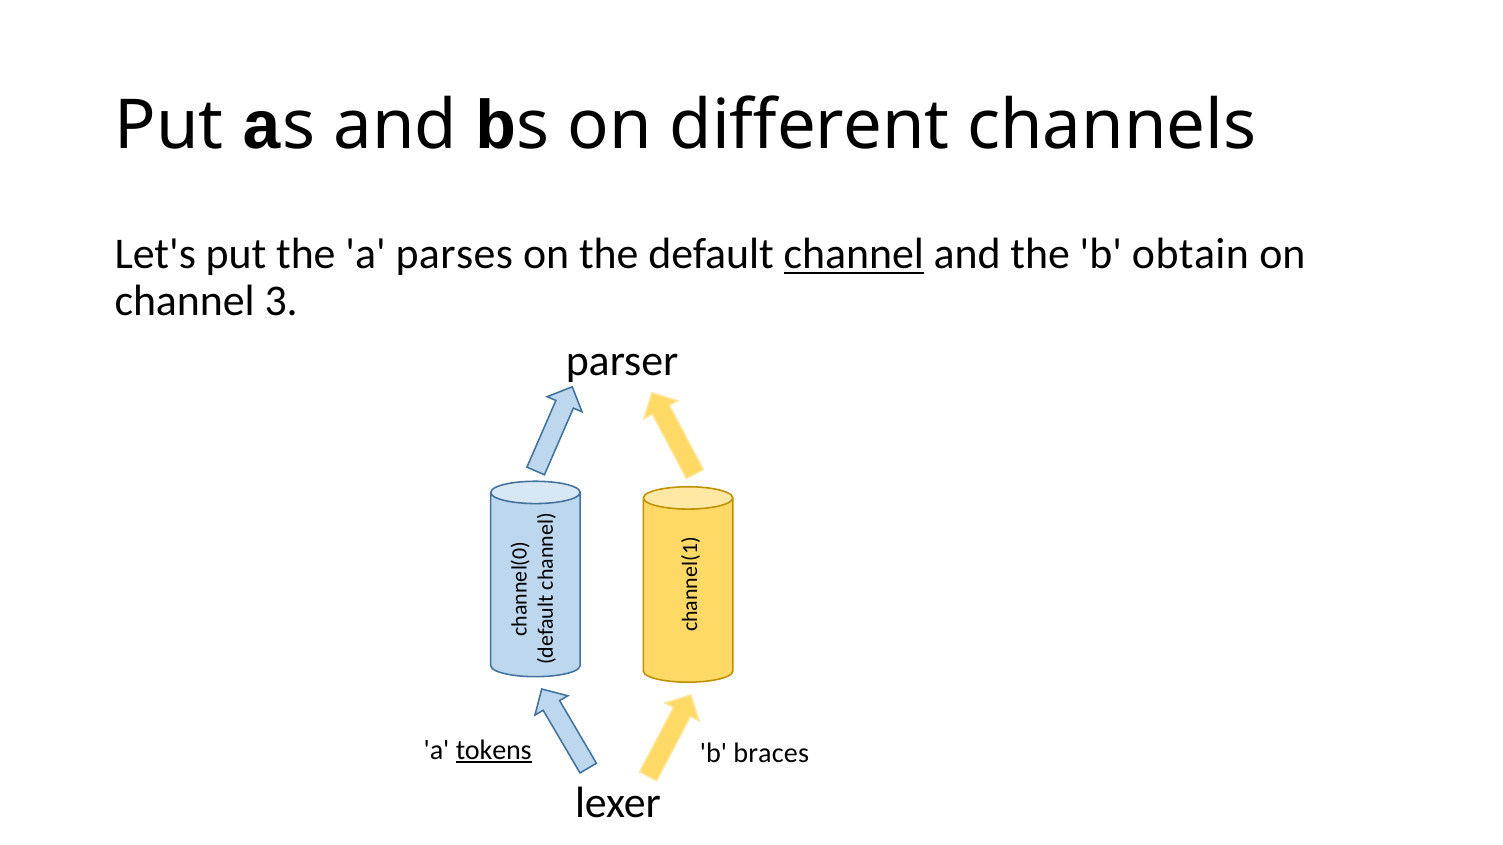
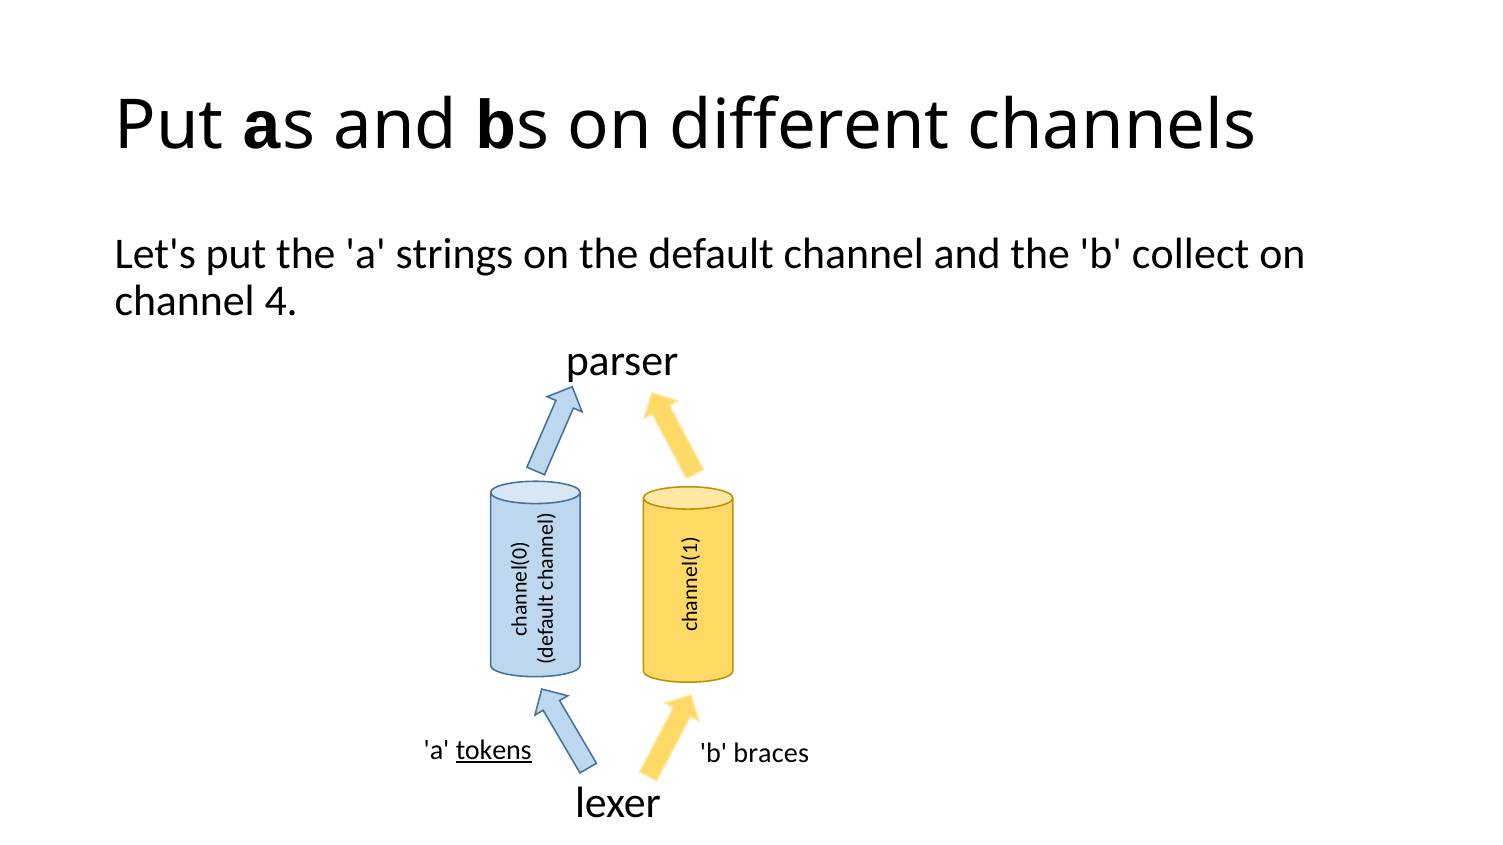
parses: parses -> strings (454, 254)
channel underline: present -> none (854, 254)
obtain: obtain -> collect (1191, 254)
3: 3 -> 4 (281, 301)
